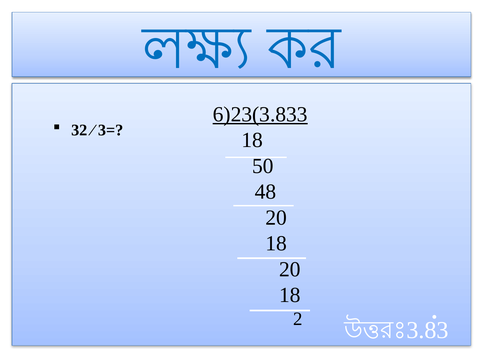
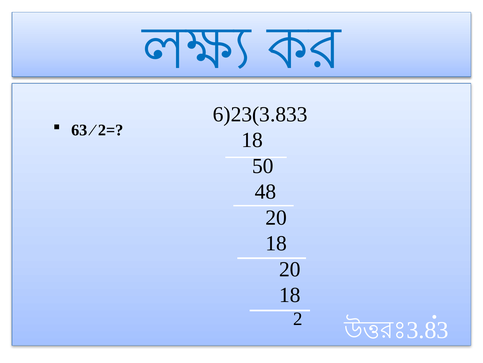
6)23(3.833 underline: present -> none (260, 114)
32: 32 -> 63 (79, 130)
3=: 3= -> 2= (111, 130)
